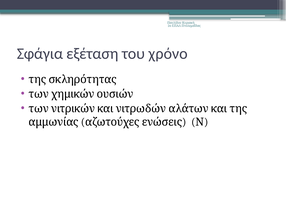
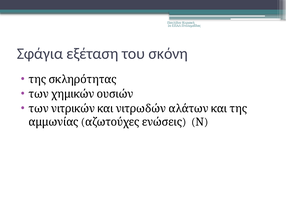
χρόνο: χρόνο -> σκόνη (168, 54)
